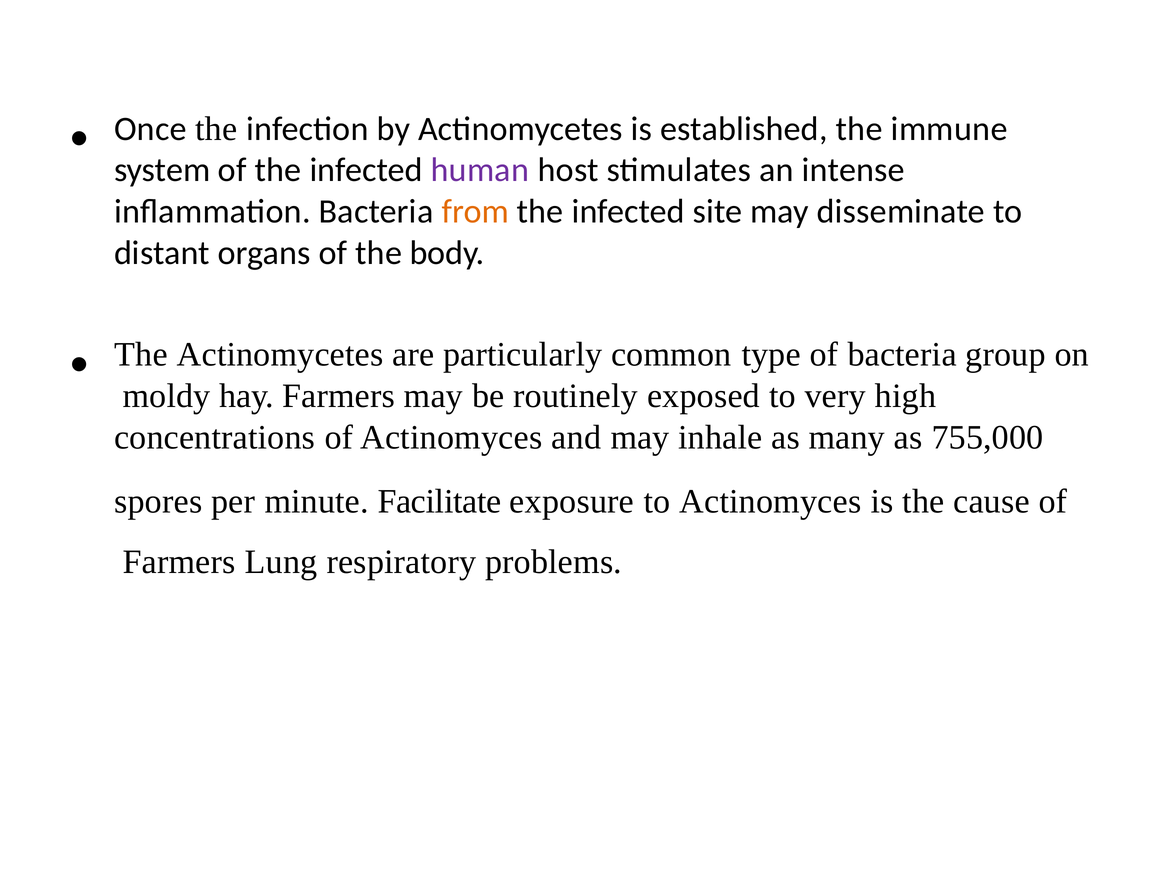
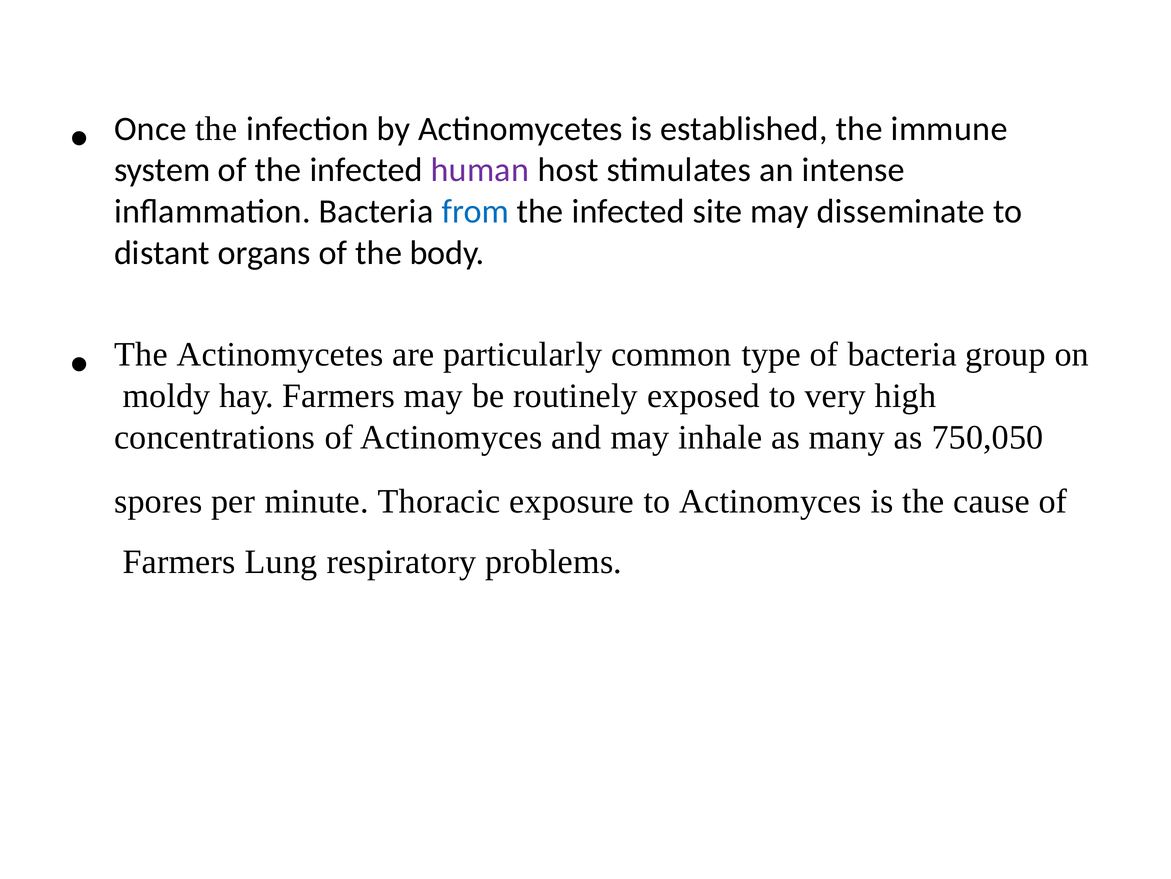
from colour: orange -> blue (476, 211)
755,000: 755,000 -> 750,050 (988, 437)
Facilitate: Facilitate -> Thoracic (439, 501)
